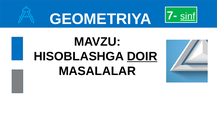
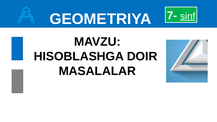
DOIR underline: present -> none (142, 56)
